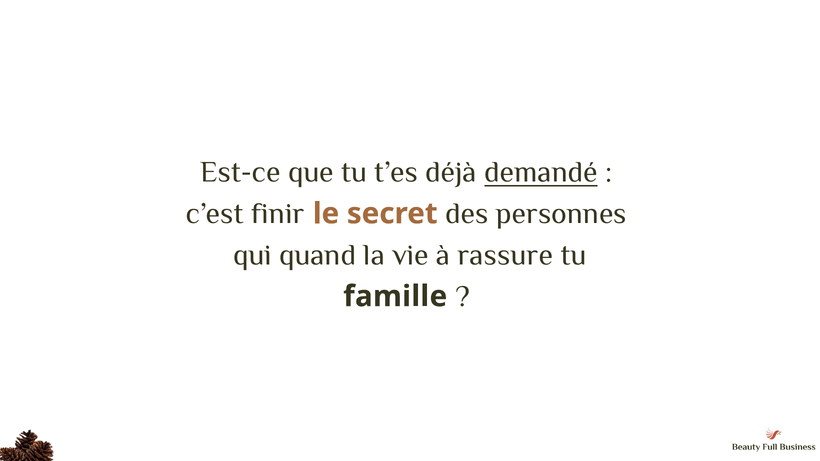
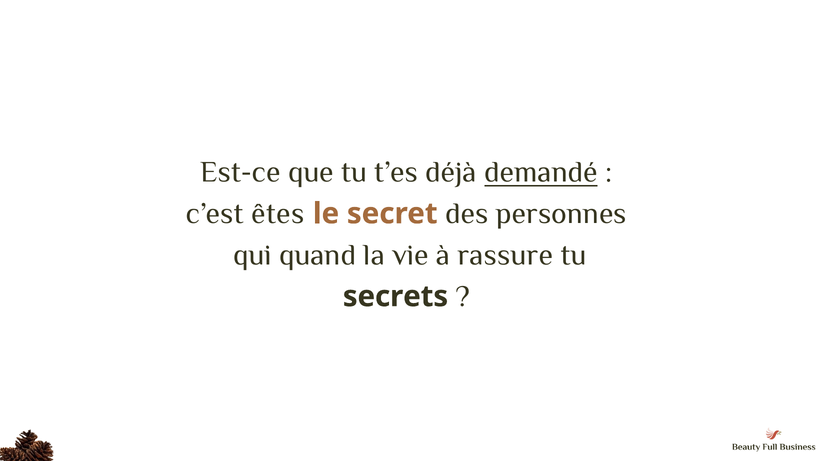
finir: finir -> êtes (278, 214)
famille: famille -> secrets (395, 297)
